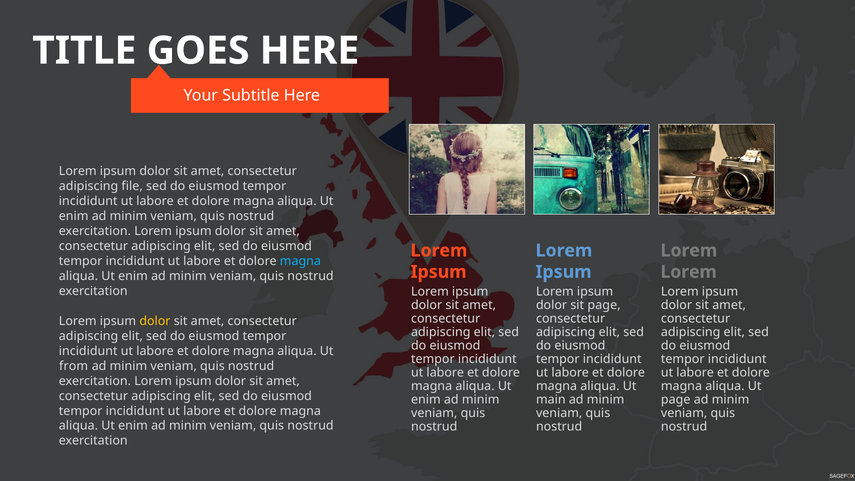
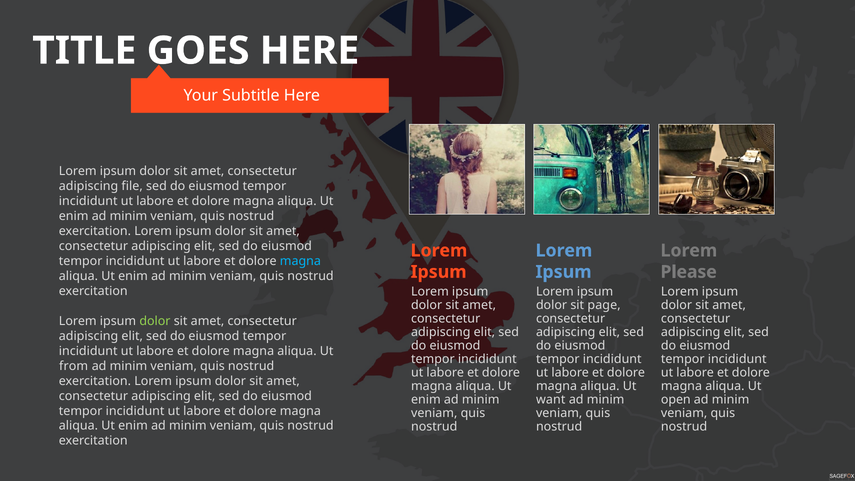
Lorem: Lorem -> Please (689, 272)
dolor colour: yellow -> light green (155, 321)
main: main -> want (551, 400)
page: page -> open (676, 400)
